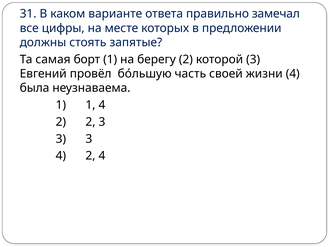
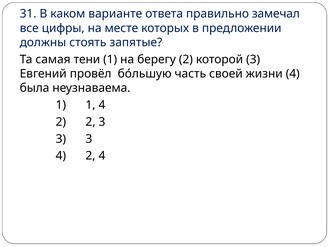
борт: борт -> тени (87, 59)
